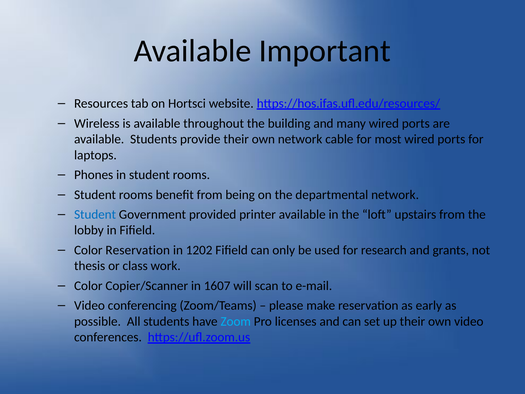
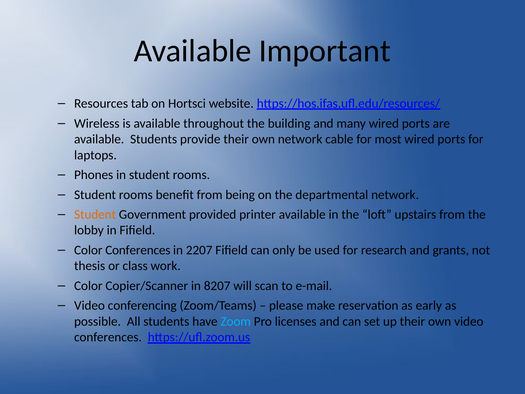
Student colour: blue -> orange (95, 214)
Color Reservation: Reservation -> Conferences (138, 250)
1202: 1202 -> 2207 (199, 250)
1607: 1607 -> 8207 (217, 286)
